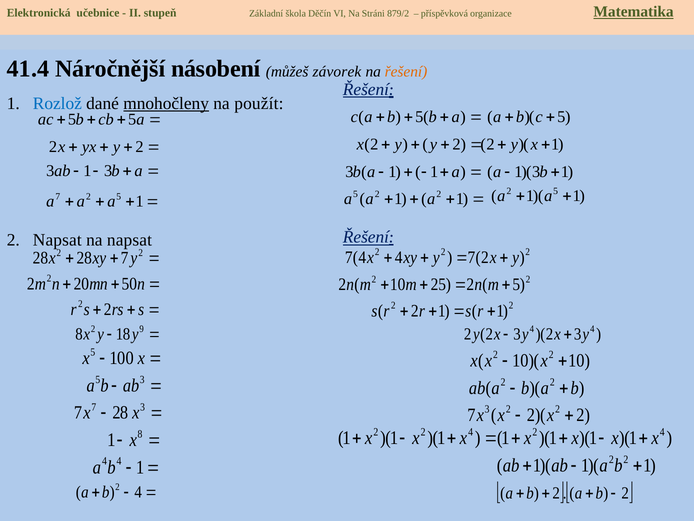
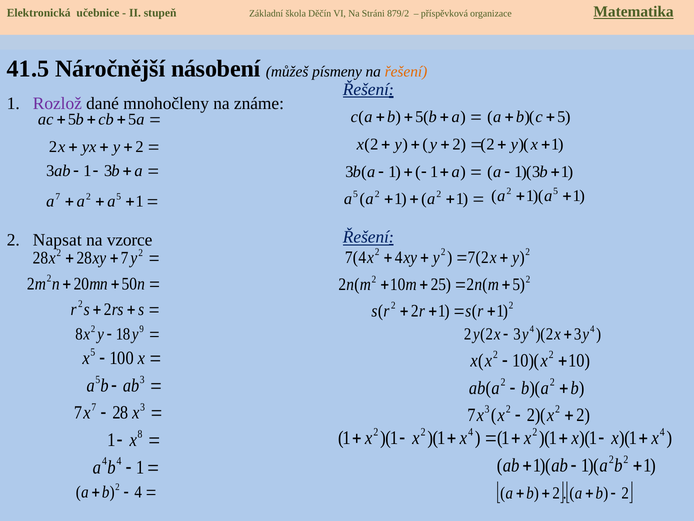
41.4: 41.4 -> 41.5 (28, 69)
závorek: závorek -> písmeny (337, 71)
Rozlož colour: blue -> purple (57, 103)
mnohočleny underline: present -> none (166, 103)
použít: použít -> známe (259, 103)
na napsat: napsat -> vzorce (130, 240)
